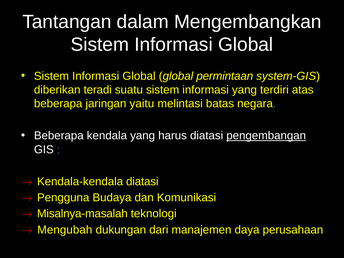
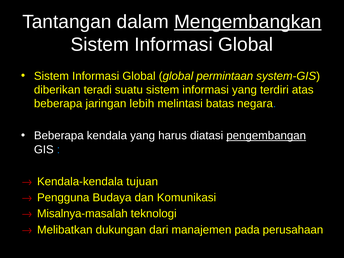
Mengembangkan underline: none -> present (248, 22)
yaitu: yaitu -> lebih (142, 104)
Kendala-kendala diatasi: diatasi -> tujuan (142, 182)
Mengubah: Mengubah -> Melibatkan (65, 230)
daya: daya -> pada (247, 230)
